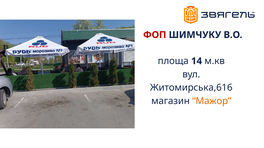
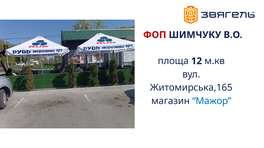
14: 14 -> 12 (197, 61)
Житомирська,616: Житомирська,616 -> Житомирська,165 (191, 88)
Мажор colour: orange -> blue (212, 101)
